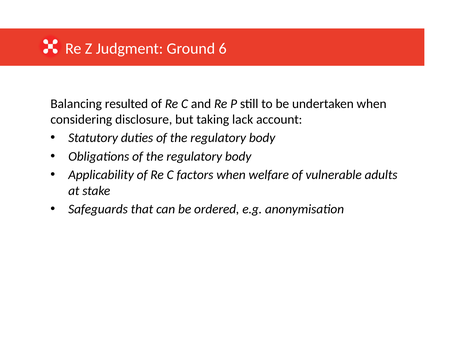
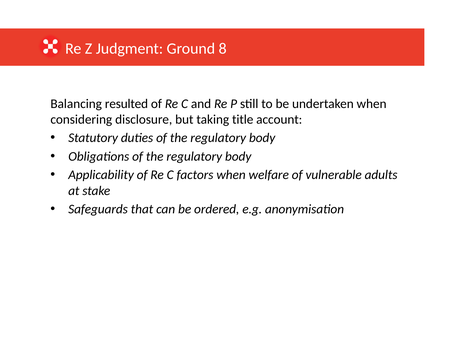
6: 6 -> 8 (223, 49)
lack: lack -> title (243, 119)
